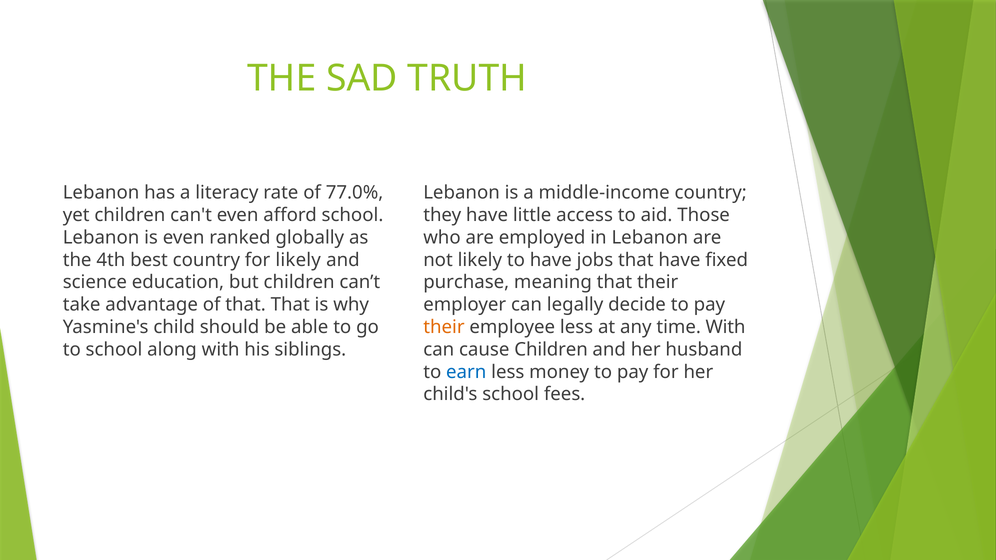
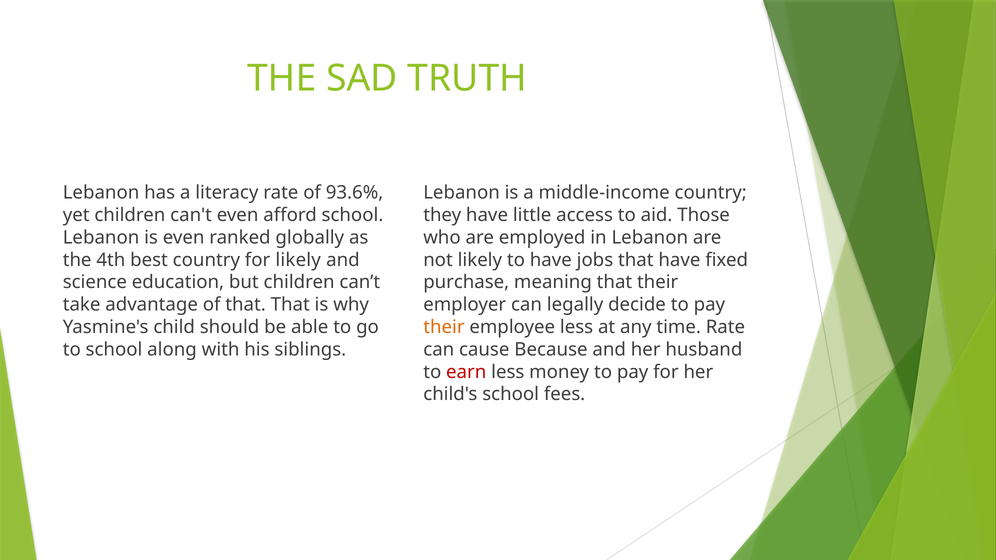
77.0%: 77.0% -> 93.6% (355, 193)
time With: With -> Rate (725, 327)
cause Children: Children -> Because (551, 350)
earn colour: blue -> red (466, 372)
